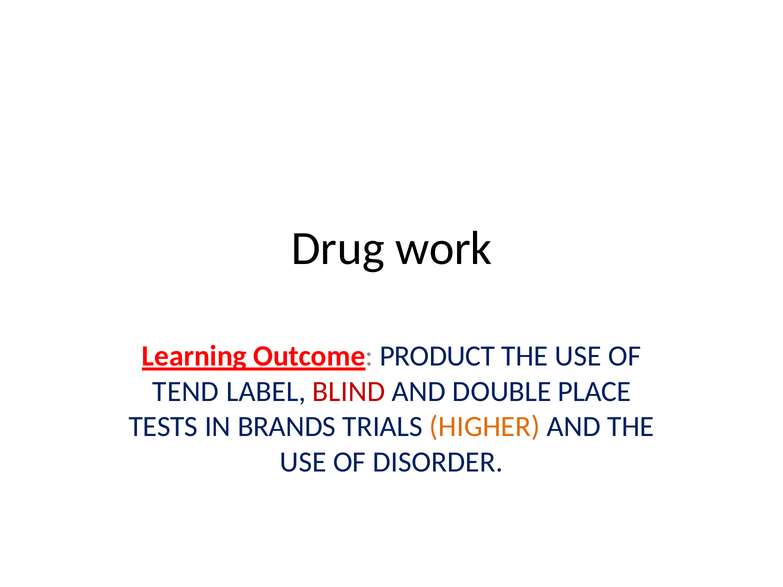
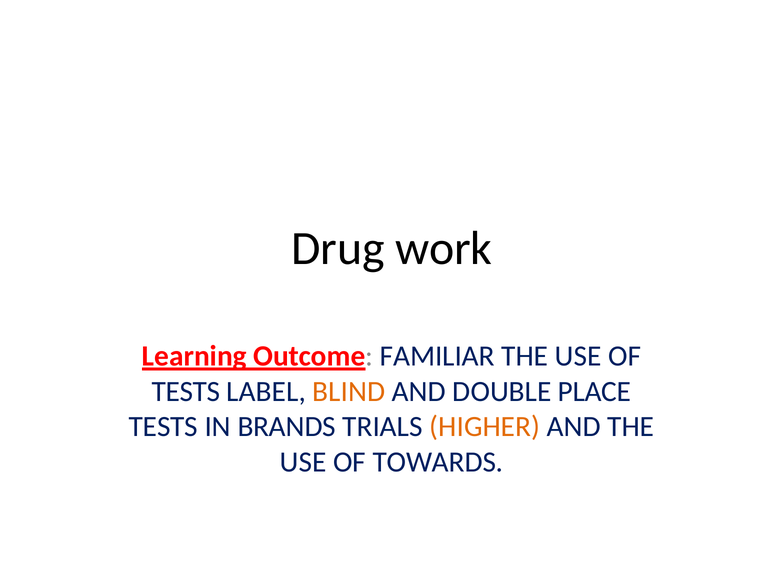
PRODUCT: PRODUCT -> FAMILIAR (437, 356)
TEND: TEND -> TESTS (186, 392)
BLIND colour: red -> orange (349, 392)
DISORDER: DISORDER -> TOWARDS (438, 462)
